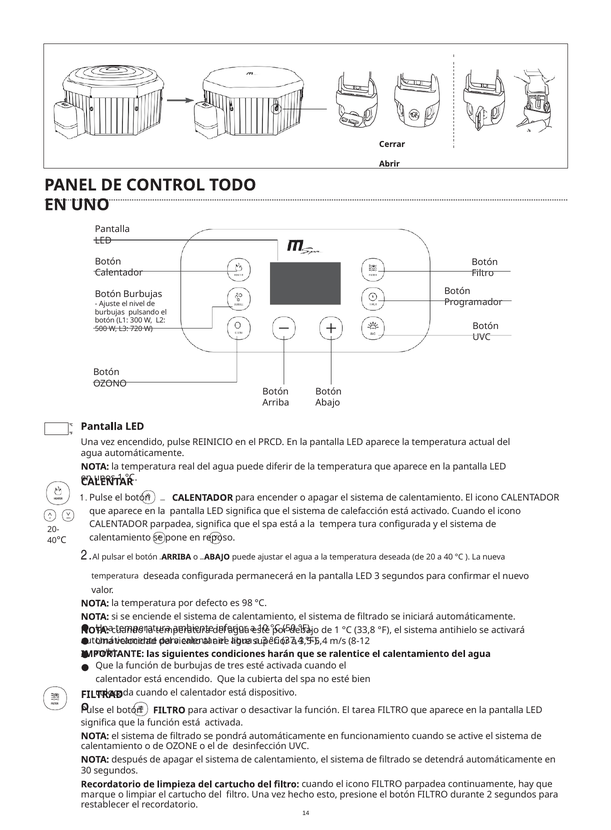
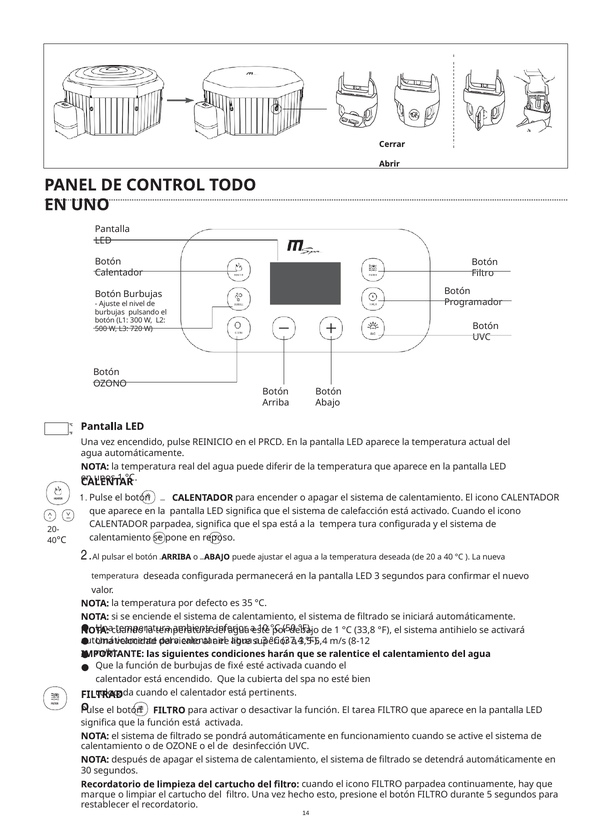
98: 98 -> 35 (247, 603)
tres: tres -> fixé (236, 666)
dispositivo: dispositivo -> pertinents (273, 692)
durante 2: 2 -> 5 (489, 794)
